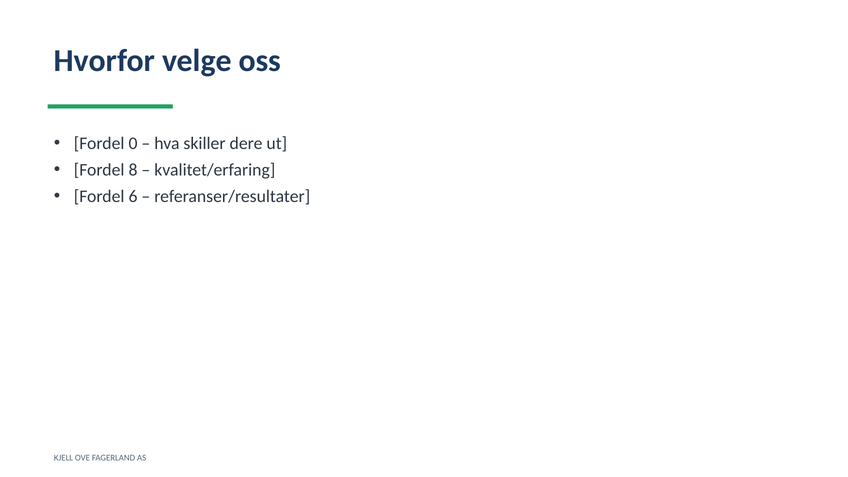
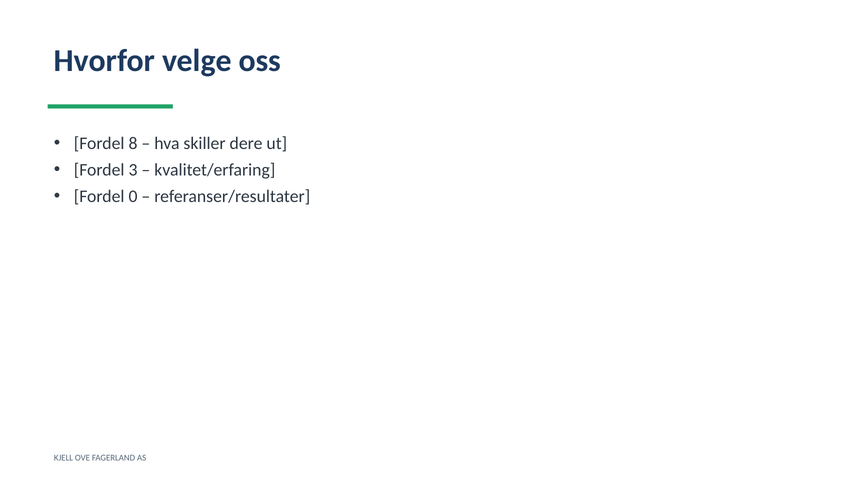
0: 0 -> 8 (133, 144)
8: 8 -> 3 (133, 170)
6: 6 -> 0 (133, 197)
